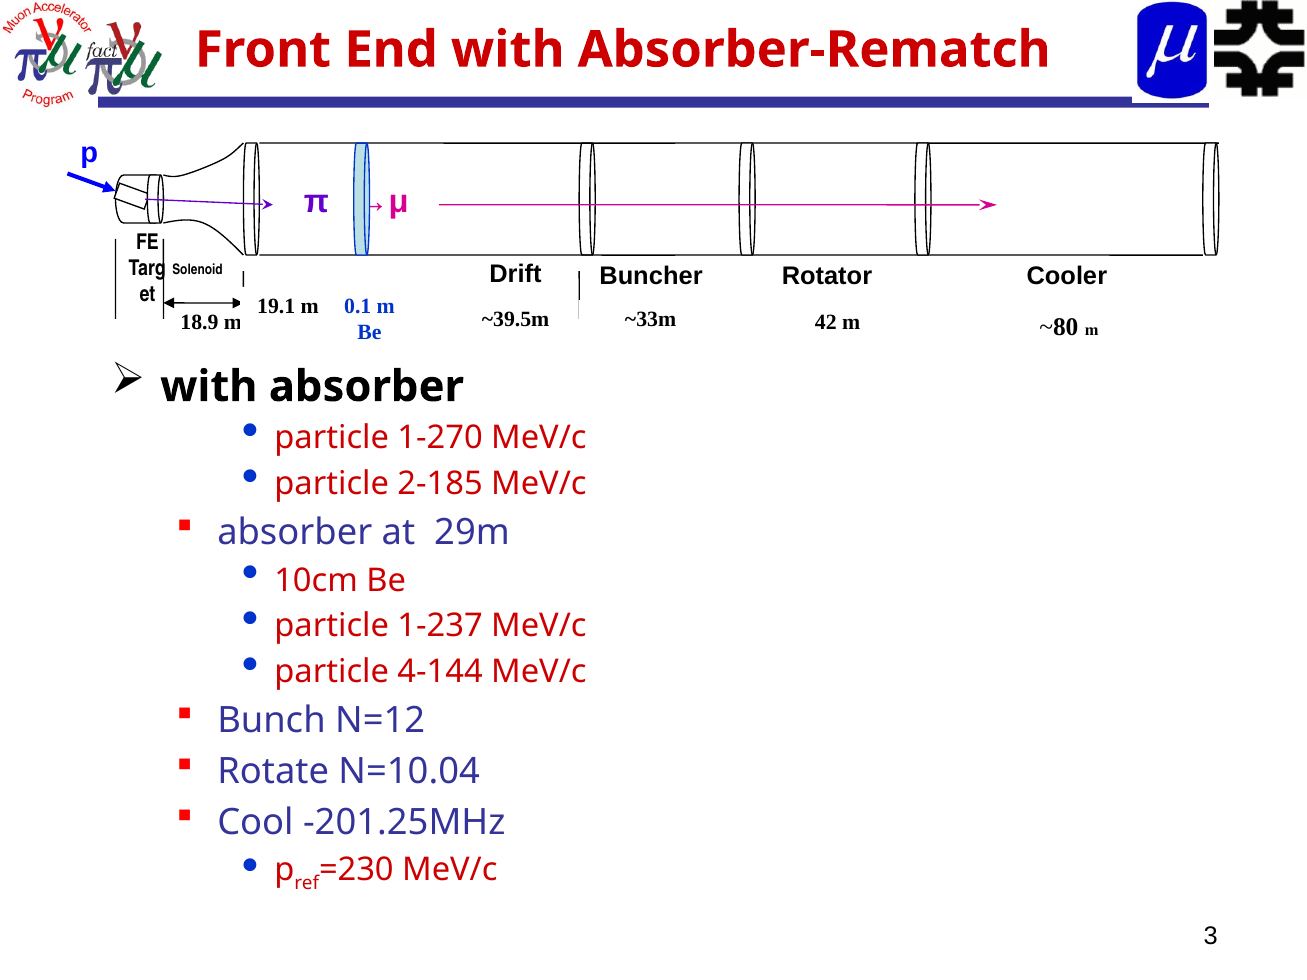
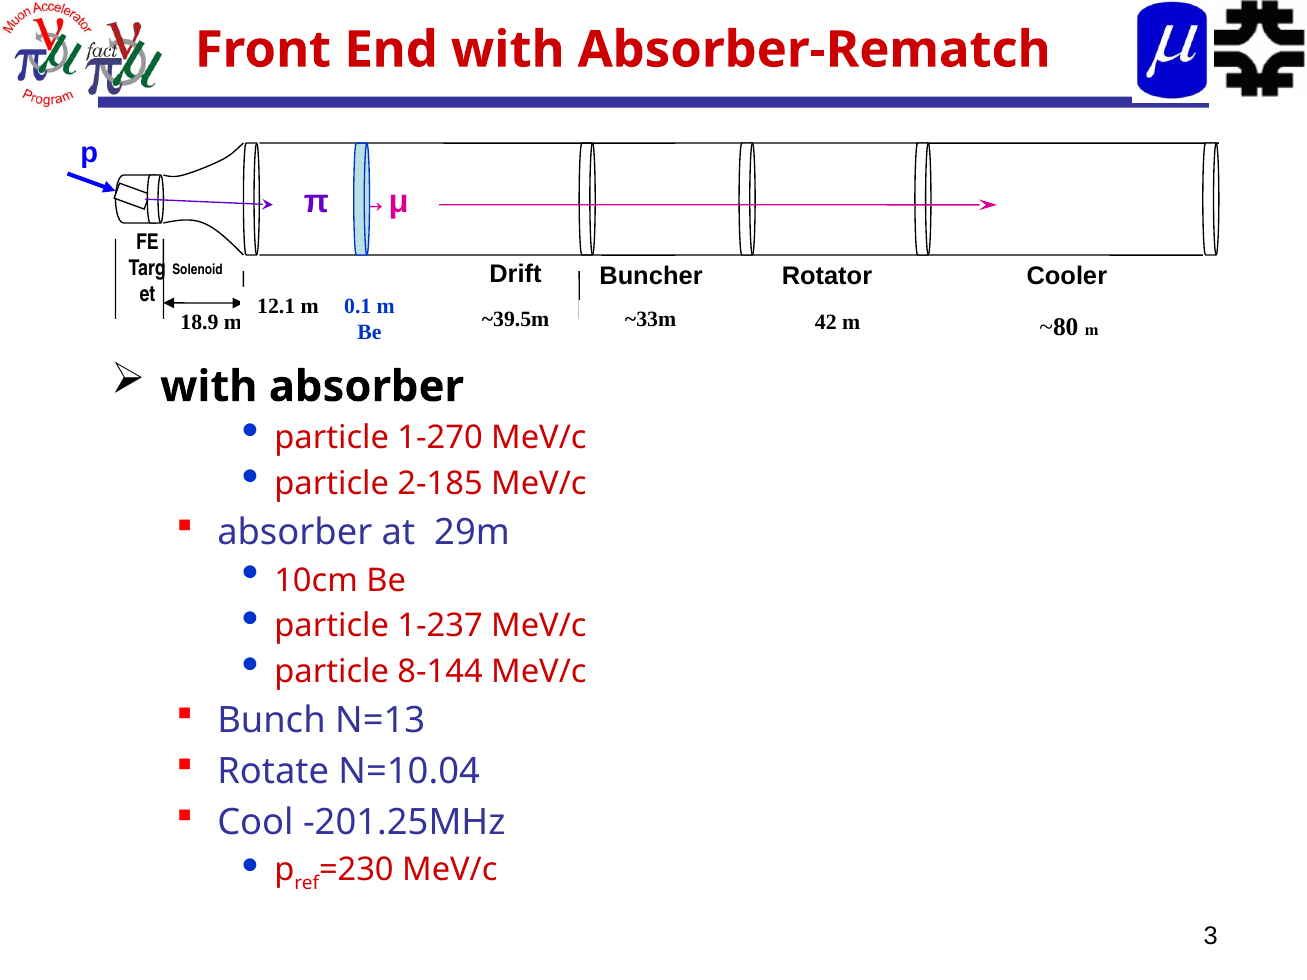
19.1: 19.1 -> 12.1 (276, 306)
4-144: 4-144 -> 8-144 (440, 672)
N=12: N=12 -> N=13 (380, 721)
